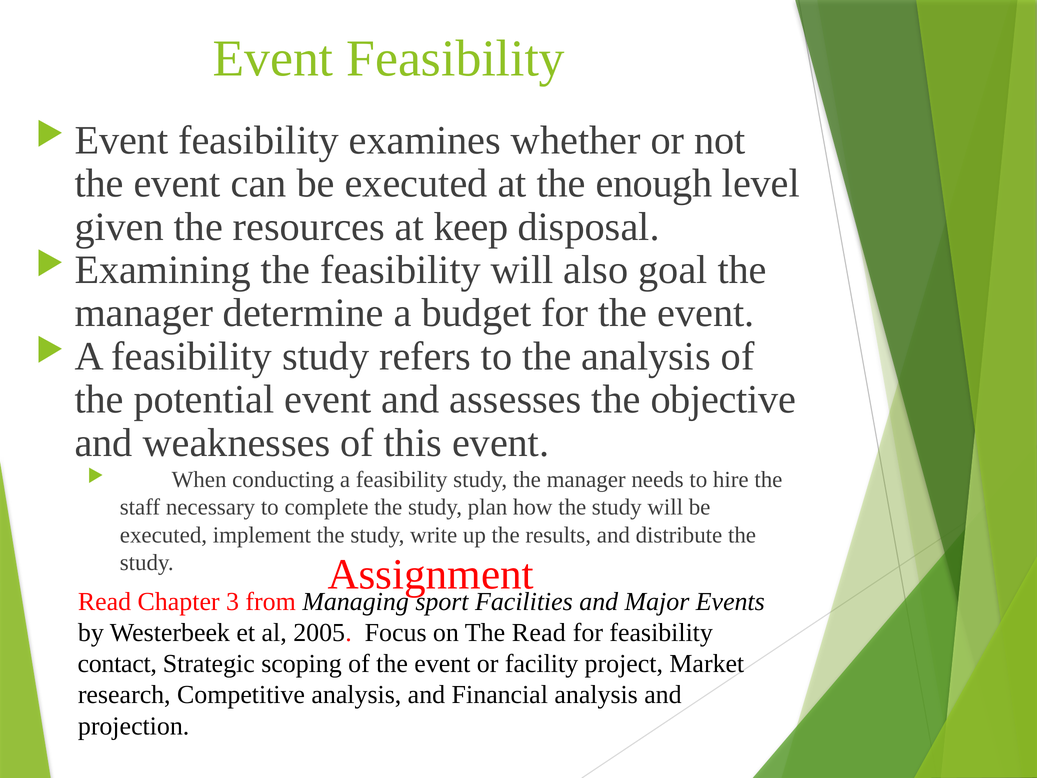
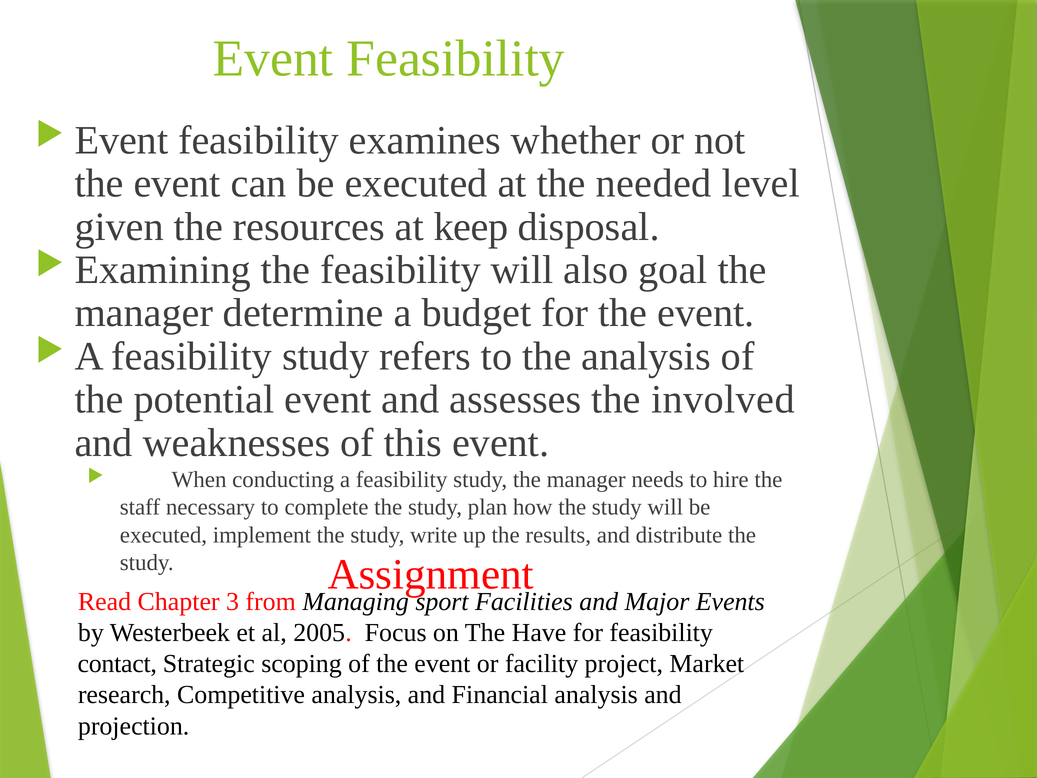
enough: enough -> needed (654, 183)
objective: objective -> involved (723, 399)
The Read: Read -> Have (539, 632)
